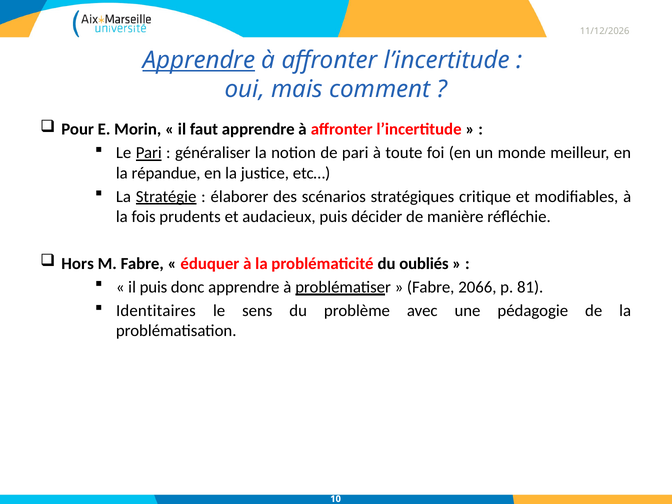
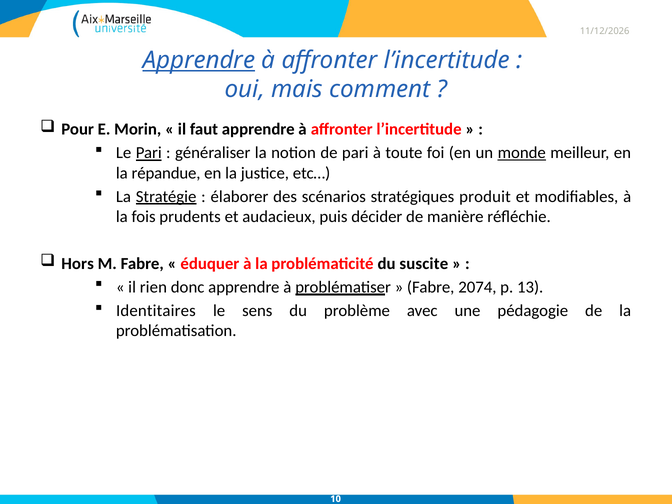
monde underline: none -> present (522, 153)
critique: critique -> produit (485, 196)
oubliés: oubliés -> suscite (424, 264)
il puis: puis -> rien (153, 287)
2066: 2066 -> 2074 (477, 287)
81: 81 -> 13 (530, 287)
